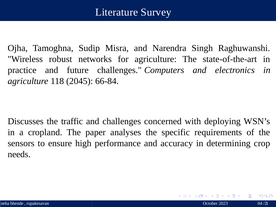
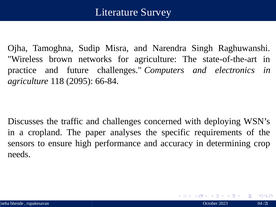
robust: robust -> brown (61, 59)
2045: 2045 -> 2095 (80, 81)
